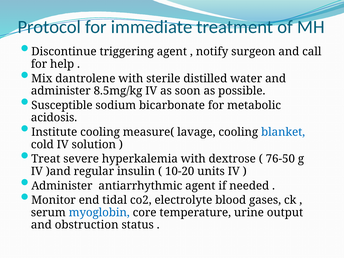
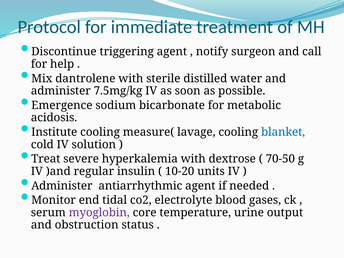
8.5mg/kg: 8.5mg/kg -> 7.5mg/kg (118, 91)
Susceptible: Susceptible -> Emergence (62, 105)
76-50: 76-50 -> 70-50 (280, 159)
myoglobin colour: blue -> purple (99, 213)
